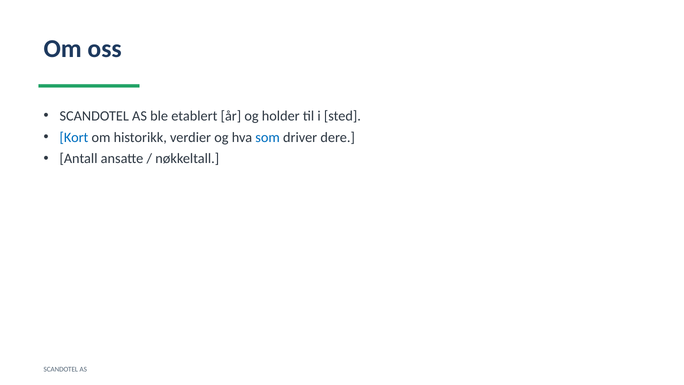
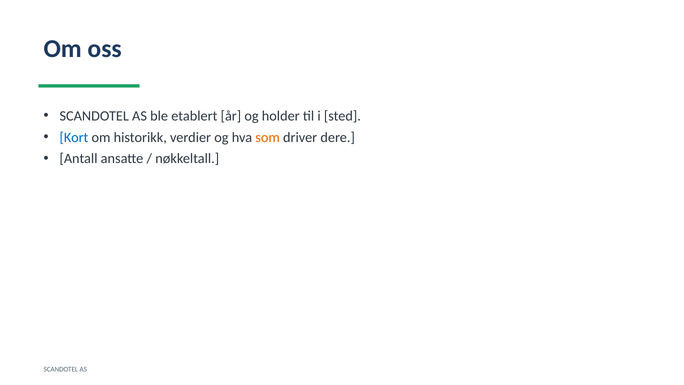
som colour: blue -> orange (268, 137)
